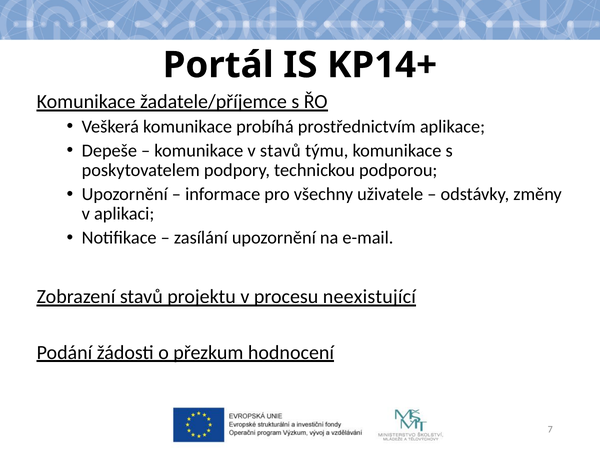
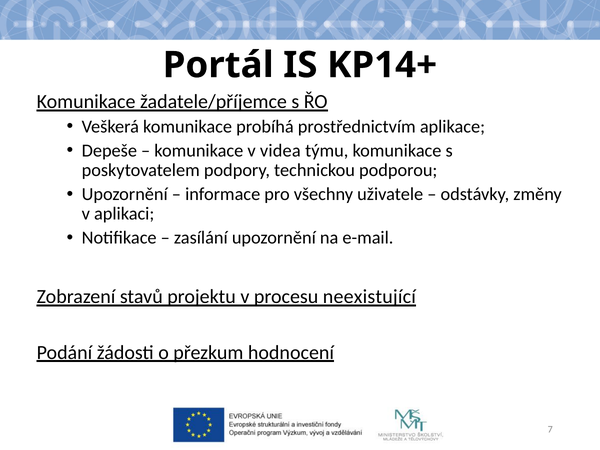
v stavů: stavů -> videa (280, 150)
